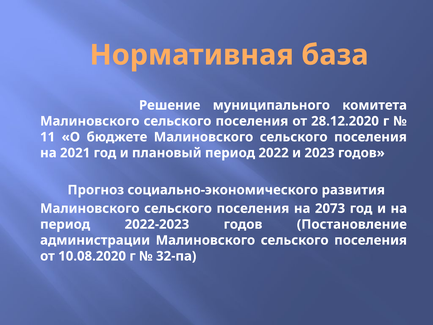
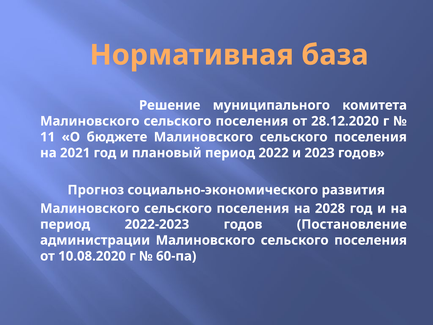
2073: 2073 -> 2028 (330, 208)
32-па: 32-па -> 60-па (176, 256)
